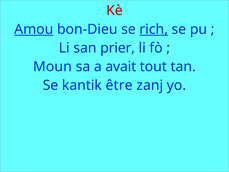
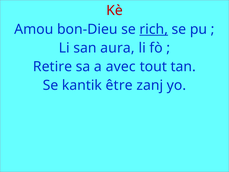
Amou underline: present -> none (34, 29)
prier: prier -> aura (117, 48)
Moun: Moun -> Retire (53, 67)
avait: avait -> avec (121, 67)
